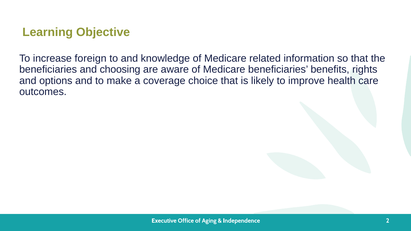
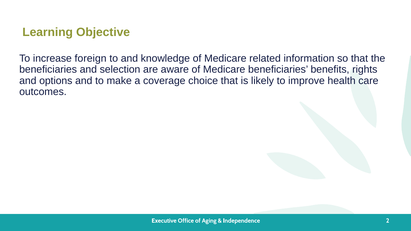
choosing: choosing -> selection (120, 70)
